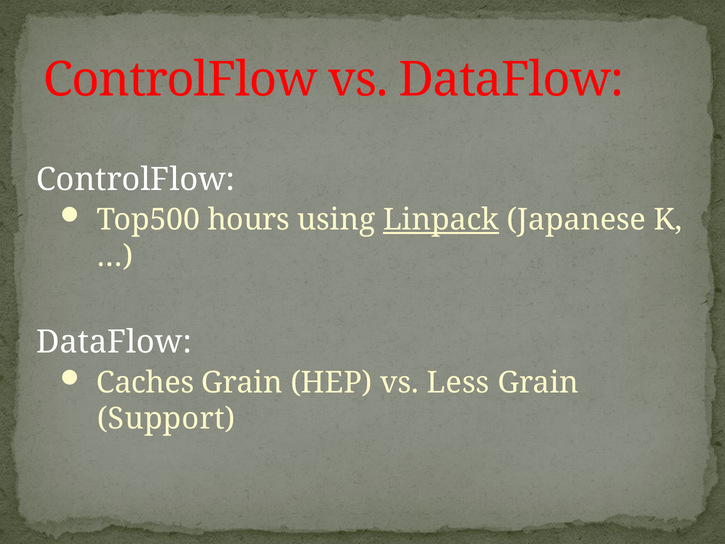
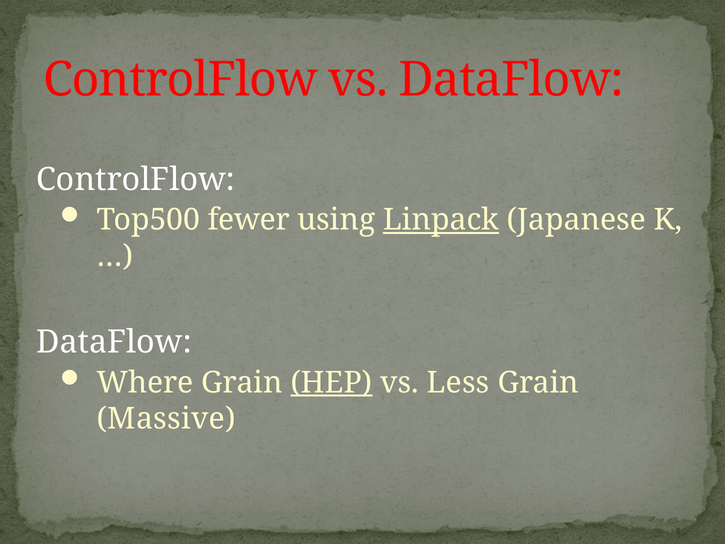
hours: hours -> fewer (249, 220)
Caches: Caches -> Where (145, 382)
HEP underline: none -> present (331, 382)
Support: Support -> Massive (166, 419)
